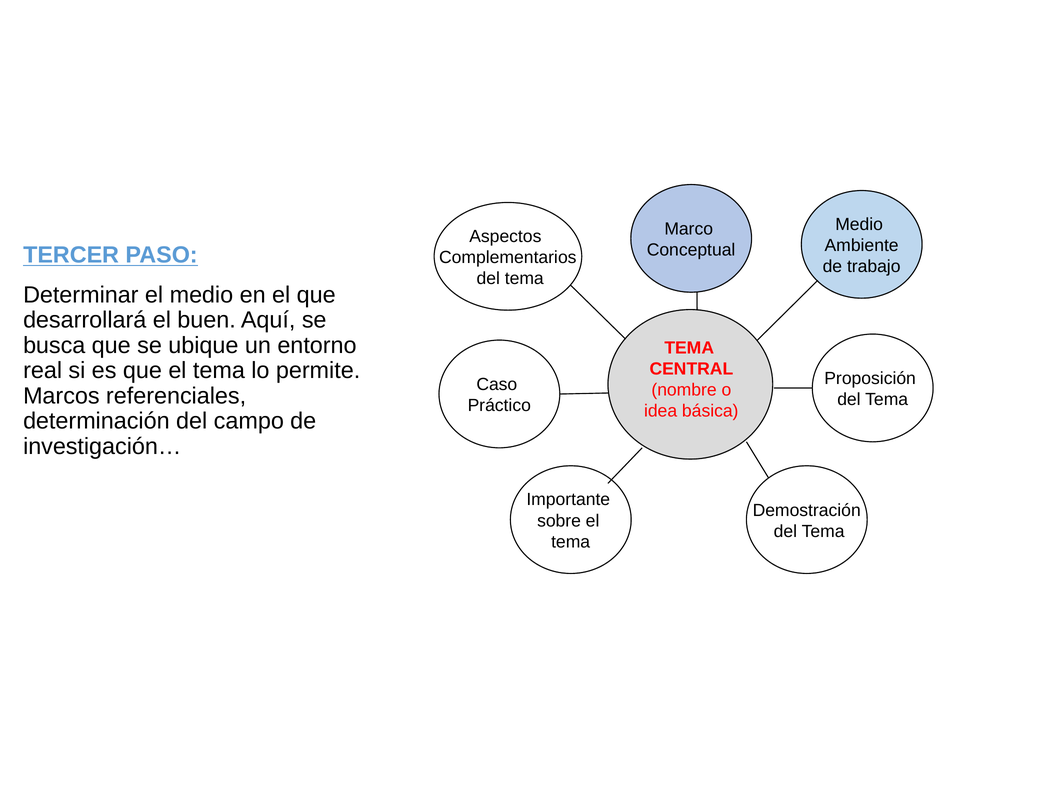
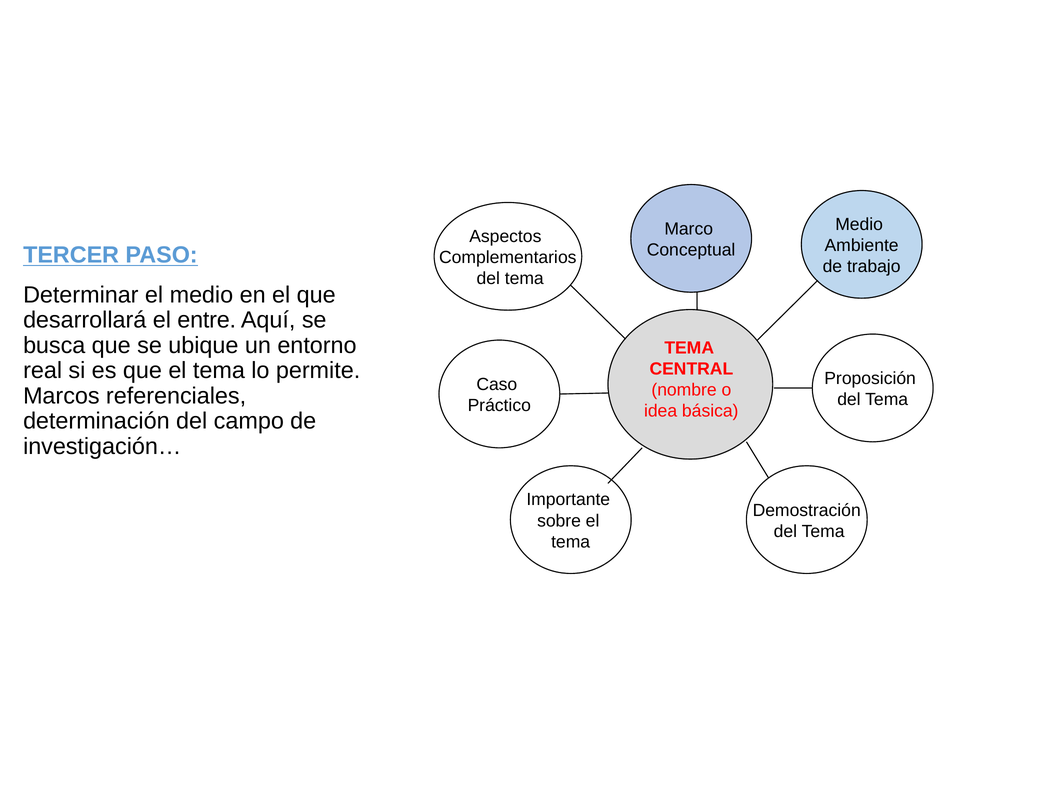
buen: buen -> entre (207, 320)
